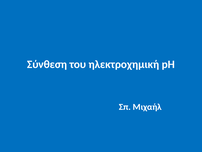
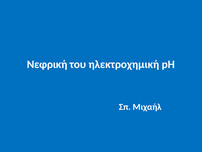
Σύνθεση: Σύνθεση -> Nεφρική (47, 64)
